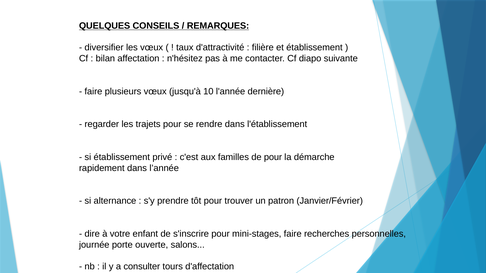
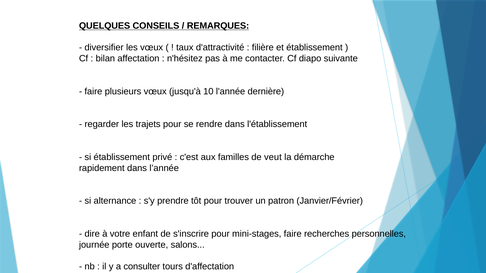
de pour: pour -> veut (273, 157)
